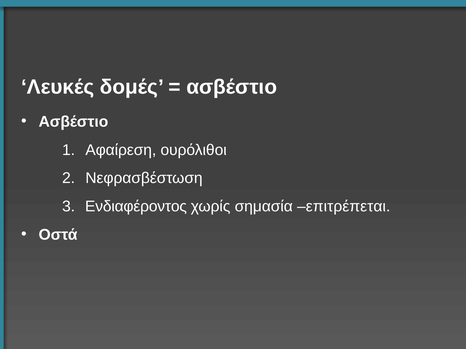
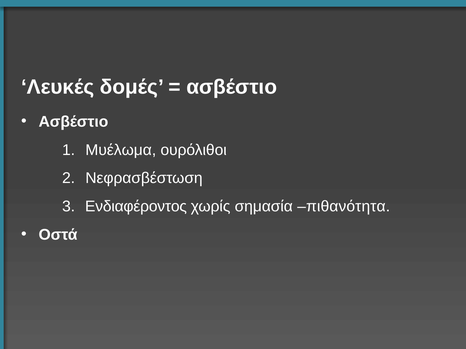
Αφαίρεση: Αφαίρεση -> Μυέλωμα (121, 150)
επιτρέπεται: επιτρέπεται -> πιθανότητα (344, 207)
